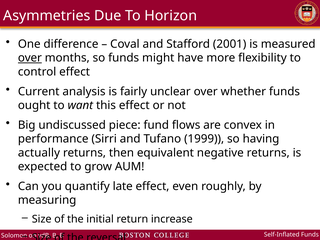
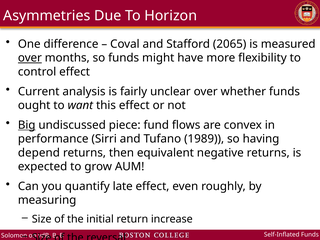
2001: 2001 -> 2065 (230, 44)
Big underline: none -> present (27, 125)
1999: 1999 -> 1989 (204, 139)
actually: actually -> depend (39, 153)
